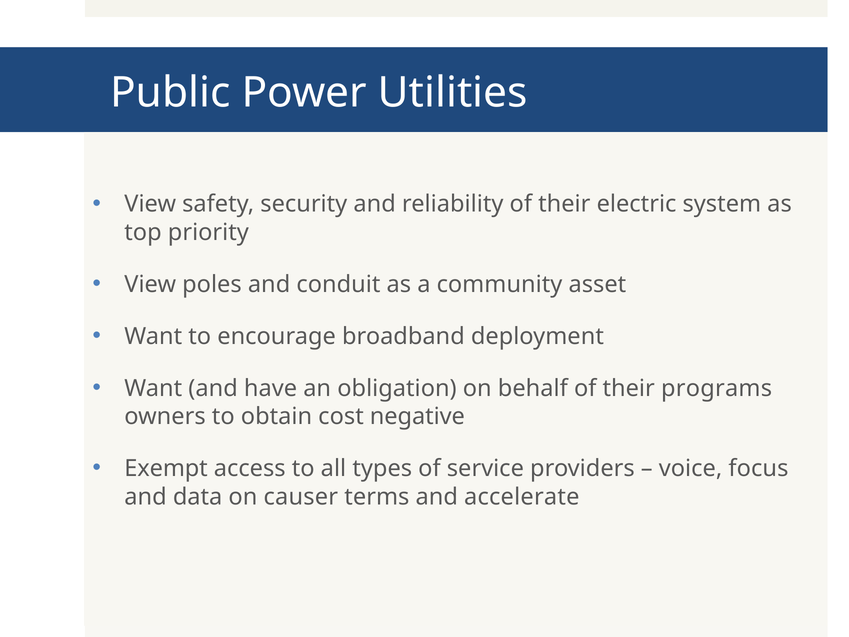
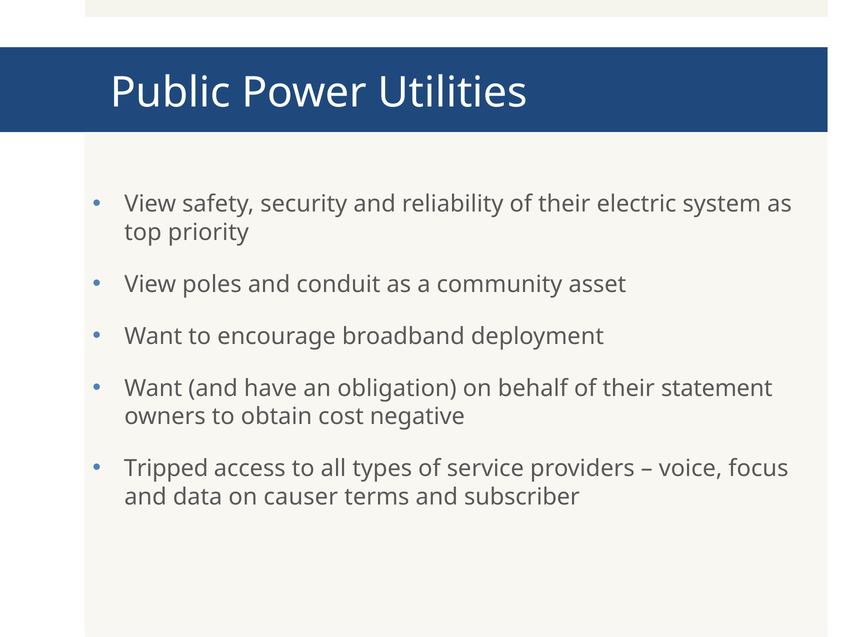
programs: programs -> statement (717, 388)
Exempt: Exempt -> Tripped (166, 468)
accelerate: accelerate -> subscriber (522, 497)
